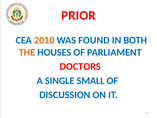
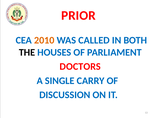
FOUND: FOUND -> CALLED (94, 40)
THE colour: orange -> black (27, 52)
SMALL: SMALL -> CARRY (91, 81)
